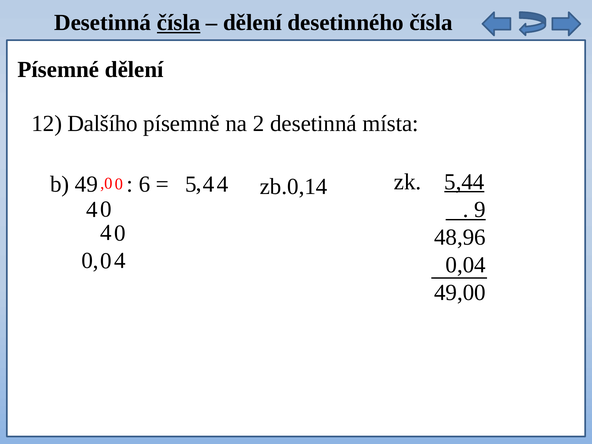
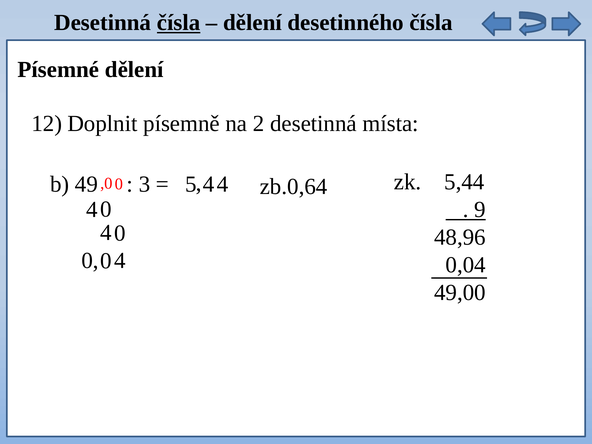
Dalšího: Dalšího -> Doplnit (102, 124)
5,44 underline: present -> none (464, 182)
6: 6 -> 3 (144, 184)
zb.0,14: zb.0,14 -> zb.0,64 (294, 186)
